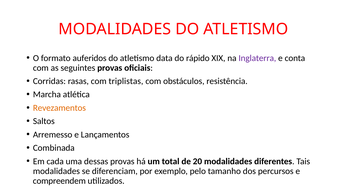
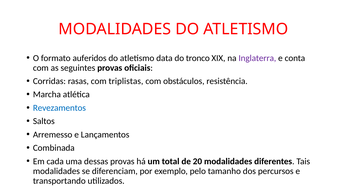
rápido: rápido -> tronco (198, 58)
Revezamentos colour: orange -> blue (59, 108)
compreendem: compreendem -> transportando (59, 181)
